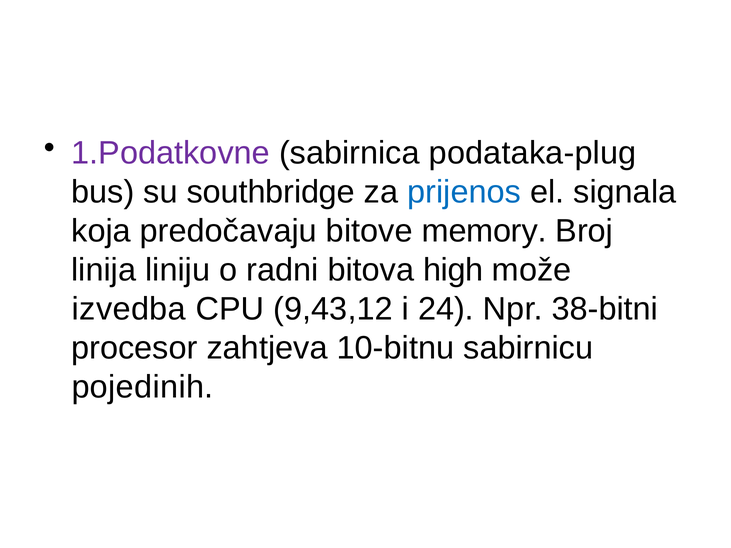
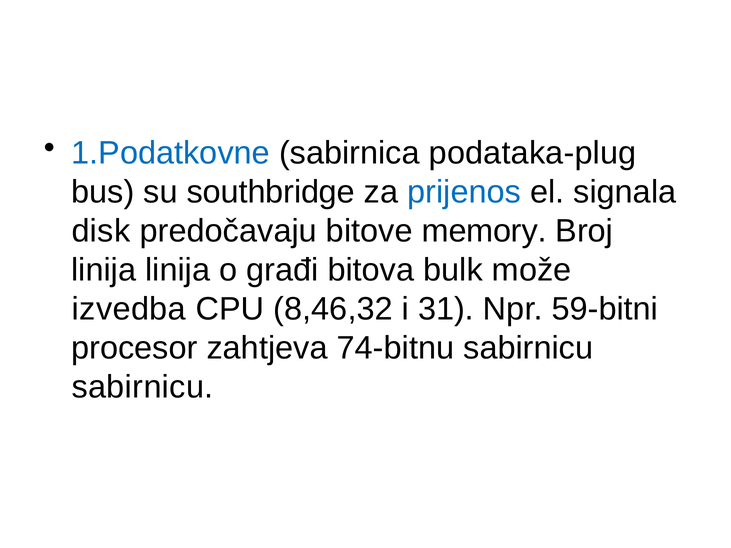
1.Podatkovne colour: purple -> blue (171, 153)
koja: koja -> disk (101, 231)
linija liniju: liniju -> linija (178, 270)
radni: radni -> građi (283, 270)
high: high -> bulk (453, 270)
9,43,12: 9,43,12 -> 8,46,32 (333, 309)
24: 24 -> 31 (446, 309)
38-bitni: 38-bitni -> 59-bitni (605, 309)
10-bitnu: 10-bitnu -> 74-bitnu (395, 348)
pojedinih: pojedinih -> sabirnicu (142, 387)
